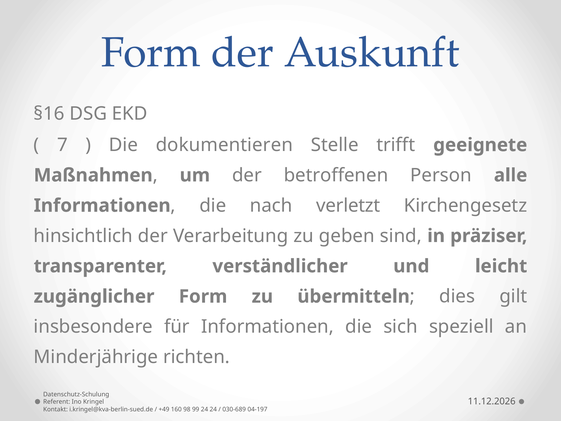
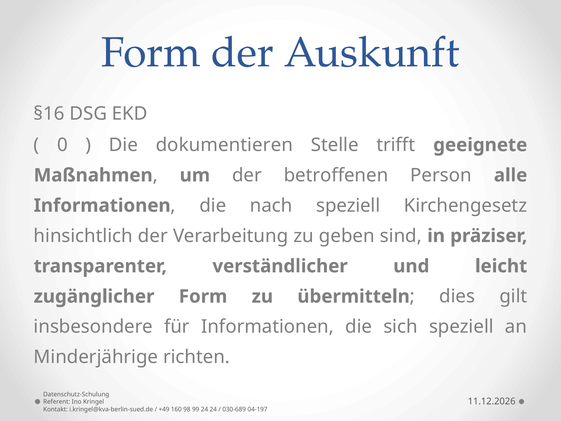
7: 7 -> 0 (62, 145)
nach verletzt: verletzt -> speziell (348, 205)
